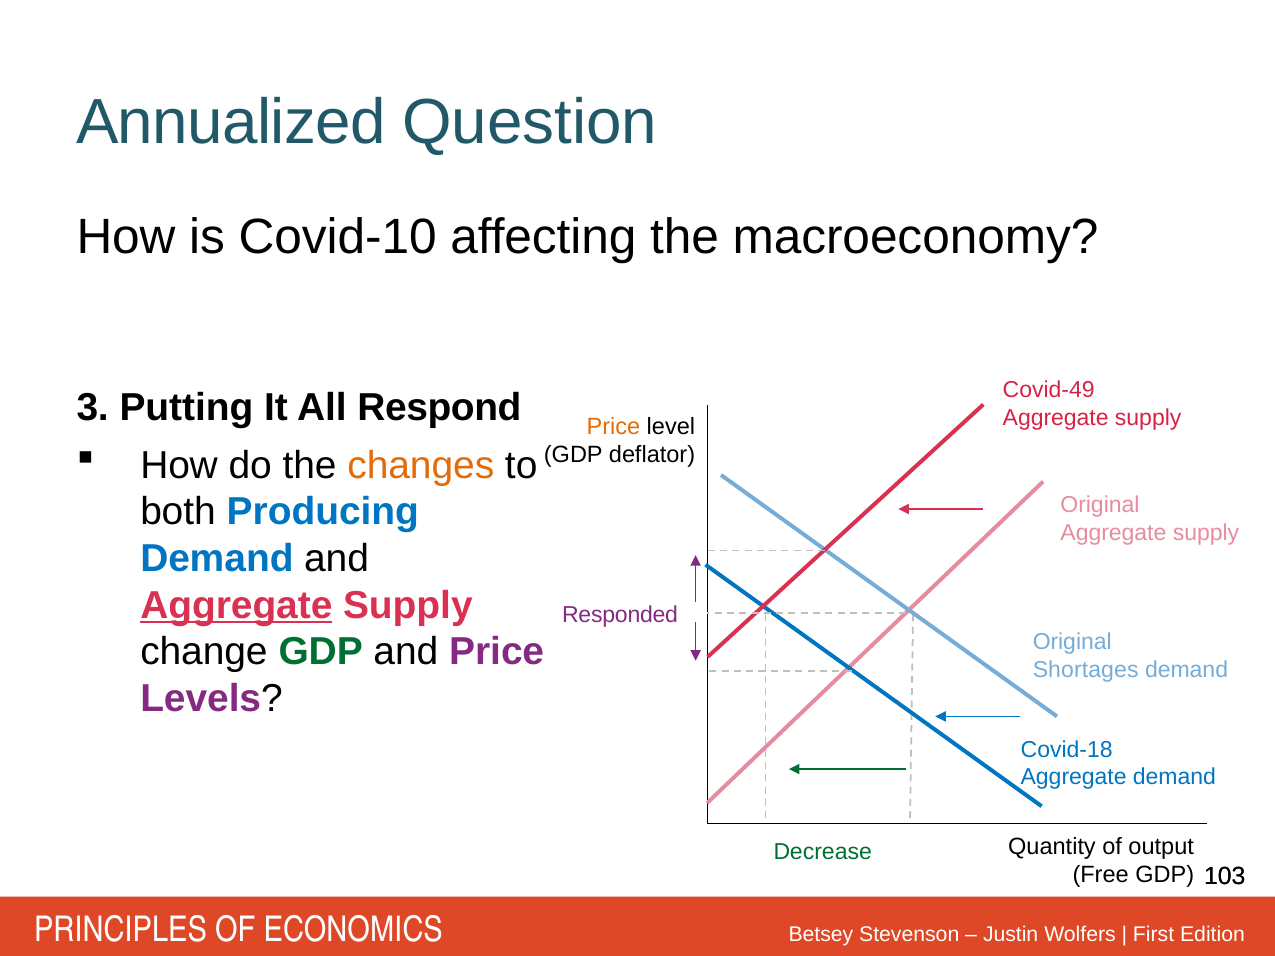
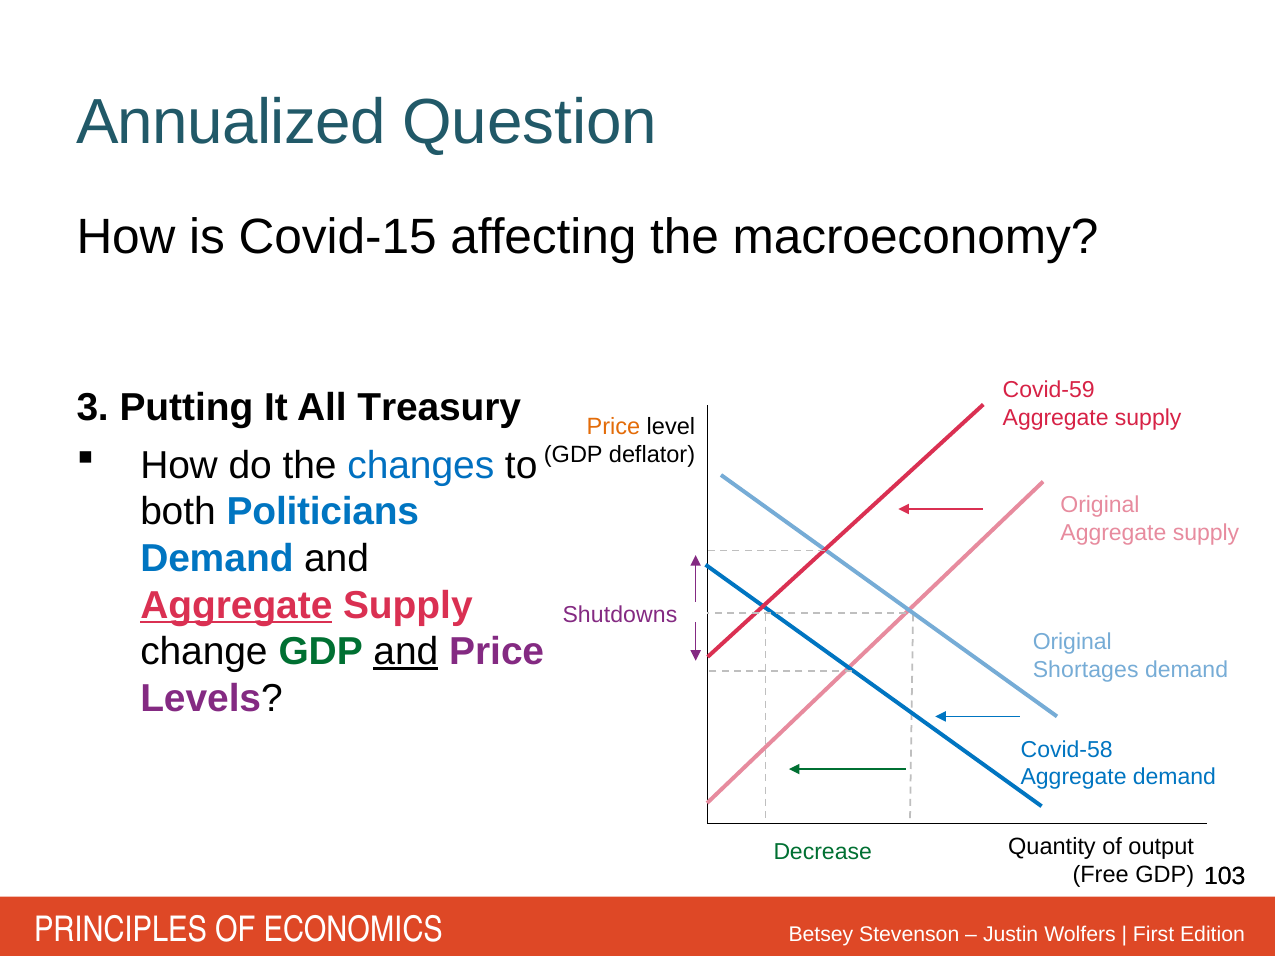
Covid-10: Covid-10 -> Covid-15 (338, 237)
Covid-49: Covid-49 -> Covid-59 (1049, 390)
Respond: Respond -> Treasury (439, 408)
changes colour: orange -> blue (421, 465)
Producing: Producing -> Politicians (323, 512)
Responded: Responded -> Shutdowns (620, 615)
and underline: none -> present (406, 652)
Covid-18: Covid-18 -> Covid-58 (1067, 750)
